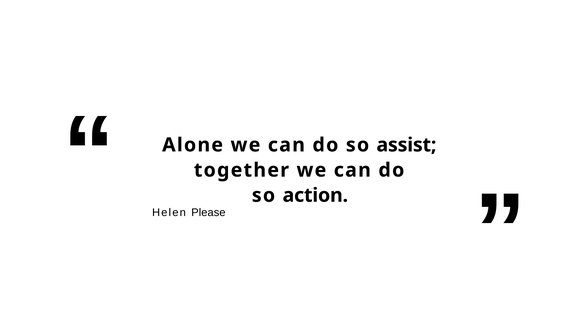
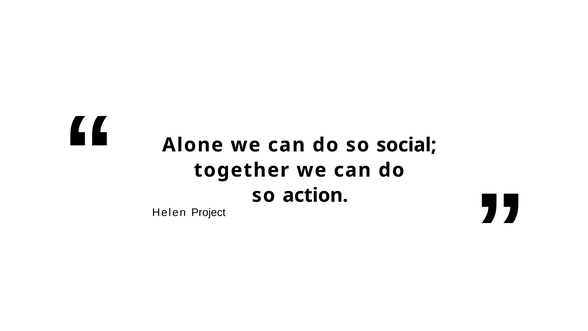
assist: assist -> social (406, 145)
Please: Please -> Project (208, 212)
